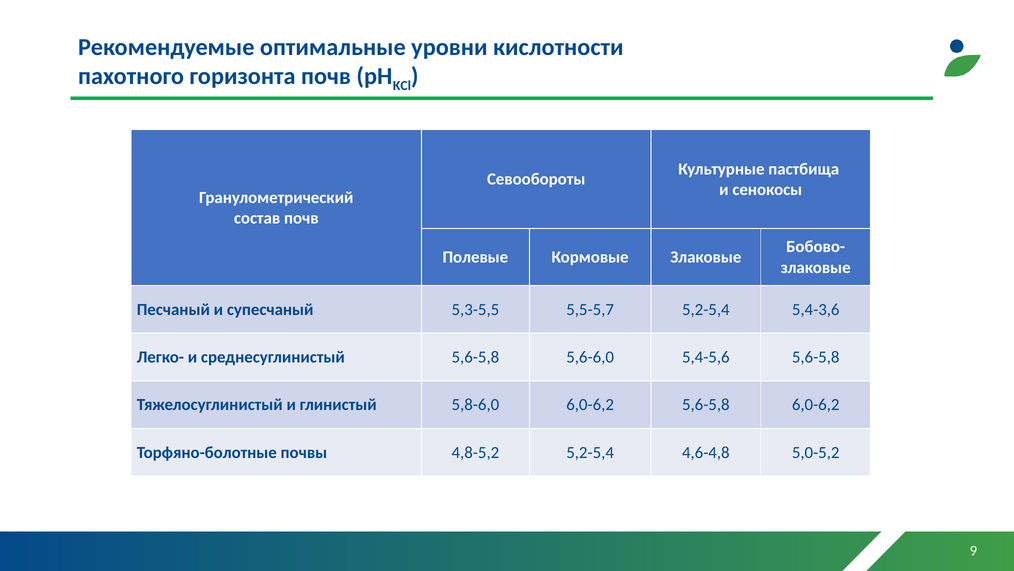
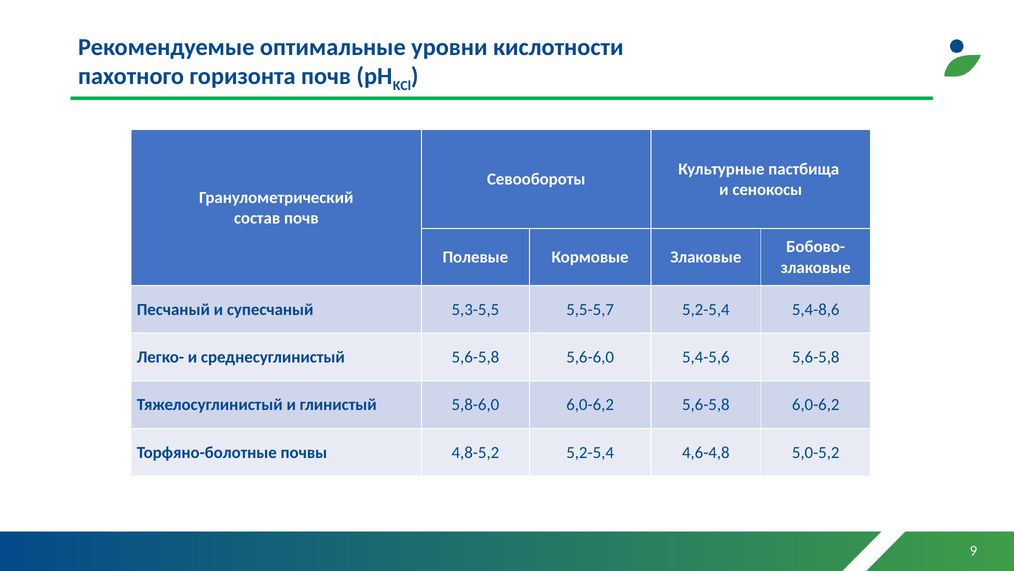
5,4-3,6: 5,4-3,6 -> 5,4-8,6 (816, 309)
